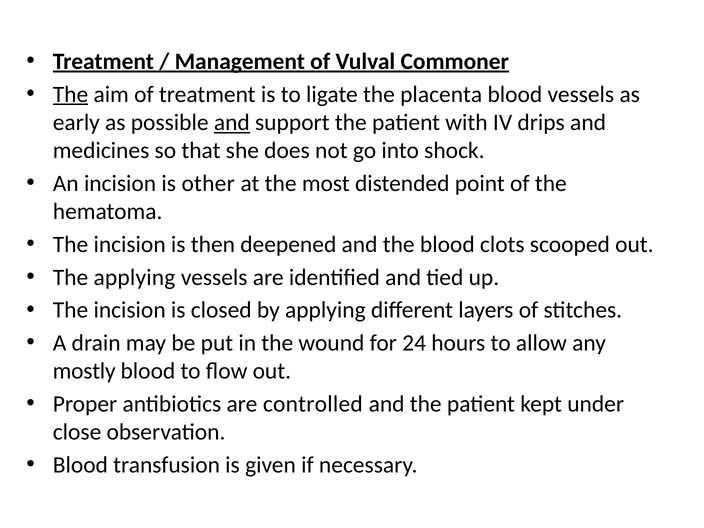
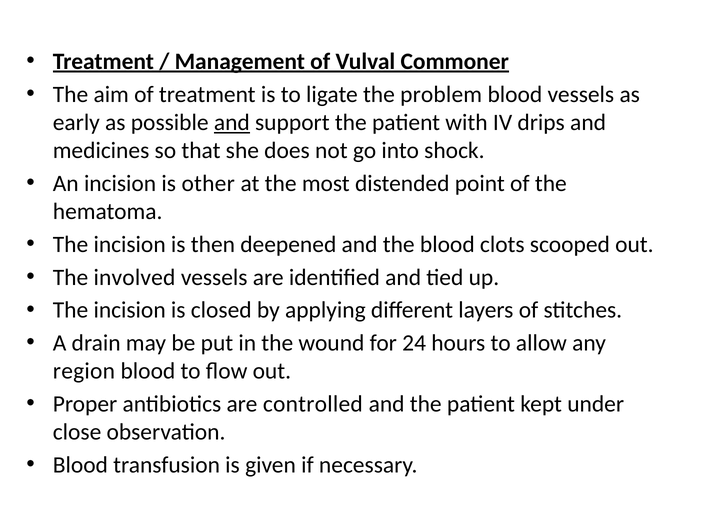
The underline: present -> none (71, 94)
placenta: placenta -> problem (441, 94)
The applying: applying -> involved (134, 277)
mostly: mostly -> region (84, 371)
